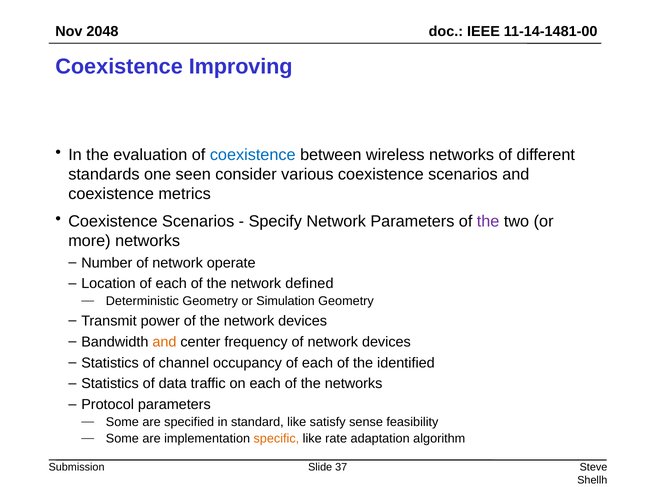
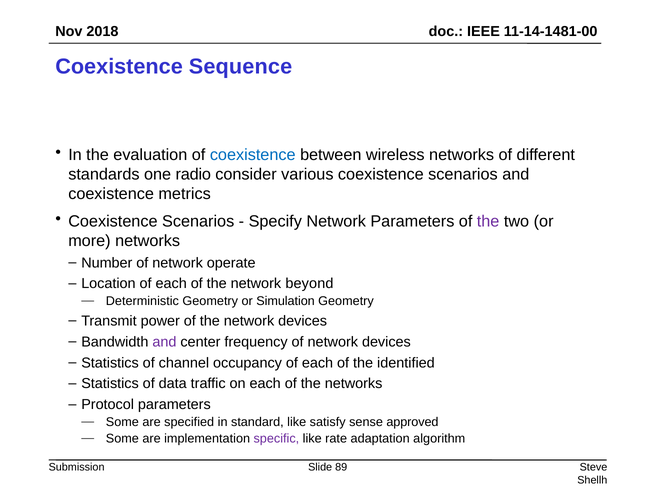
2048: 2048 -> 2018 (102, 32)
Improving: Improving -> Sequence (241, 67)
seen: seen -> radio (193, 174)
defined: defined -> beyond (309, 284)
and colour: orange -> purple (164, 342)
feasibility: feasibility -> approved (412, 422)
specific colour: orange -> purple (276, 439)
37: 37 -> 89 (341, 468)
